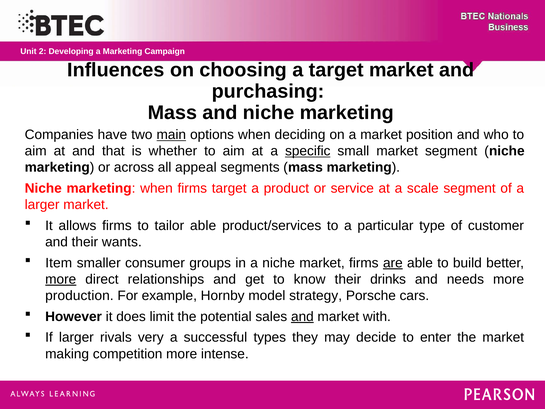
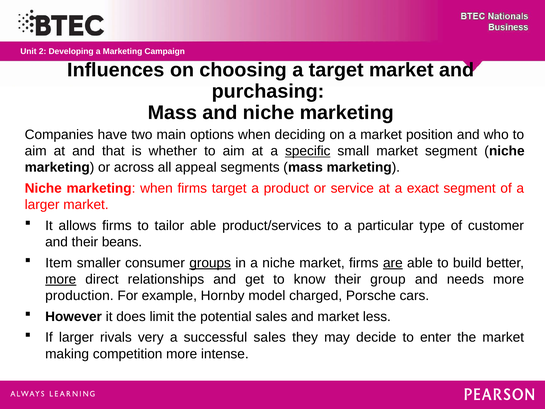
main underline: present -> none (171, 135)
scale: scale -> exact (423, 188)
wants: wants -> beans (122, 242)
groups underline: none -> present (210, 263)
drinks: drinks -> group (388, 279)
strategy: strategy -> charged (316, 295)
and underline: present -> none (302, 316)
with: with -> less (377, 316)
successful types: types -> sales (270, 337)
